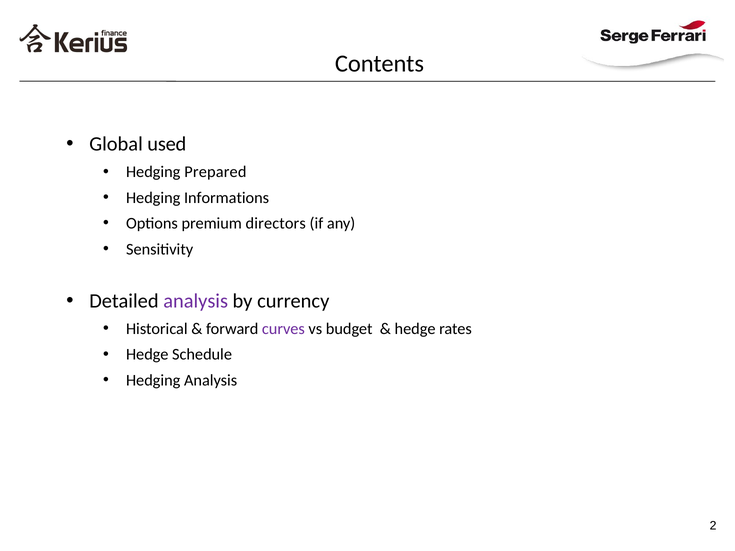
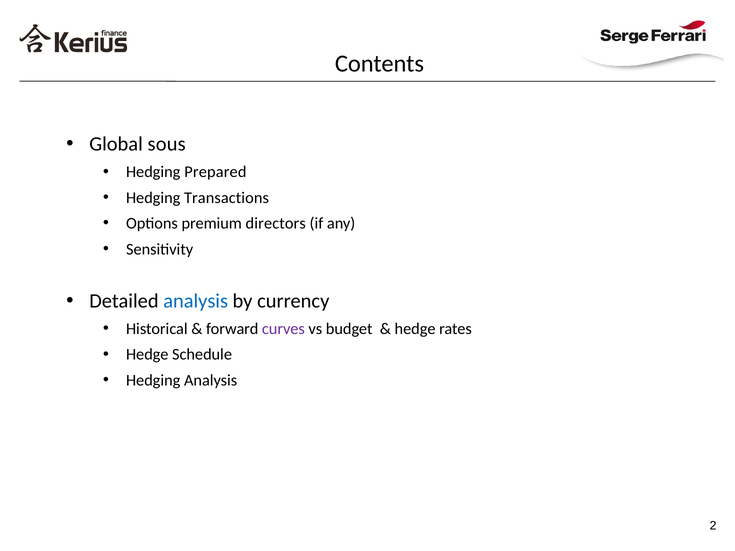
used: used -> sous (167, 144)
Informations: Informations -> Transactions (226, 198)
analysis colour: purple -> blue (196, 301)
